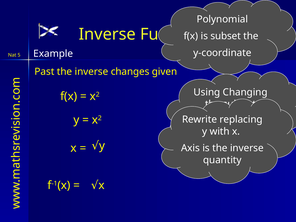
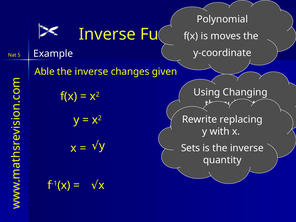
subset: subset -> moves (226, 36)
Past: Past -> Able (45, 72)
Axis: Axis -> Sets (191, 148)
